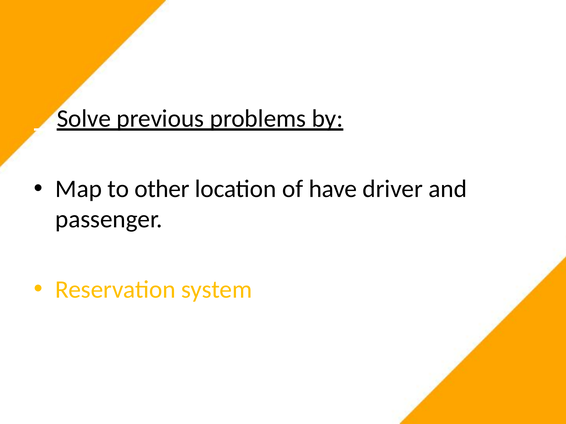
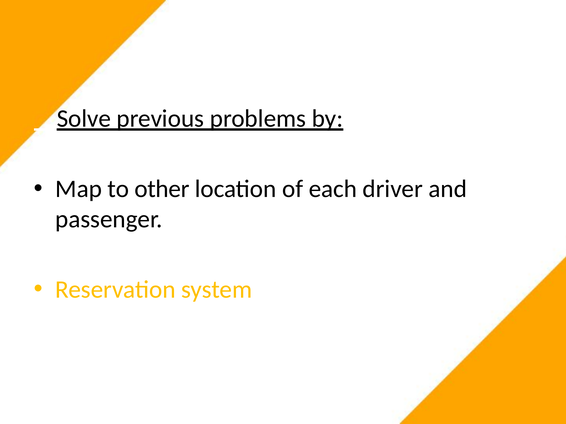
have: have -> each (333, 189)
